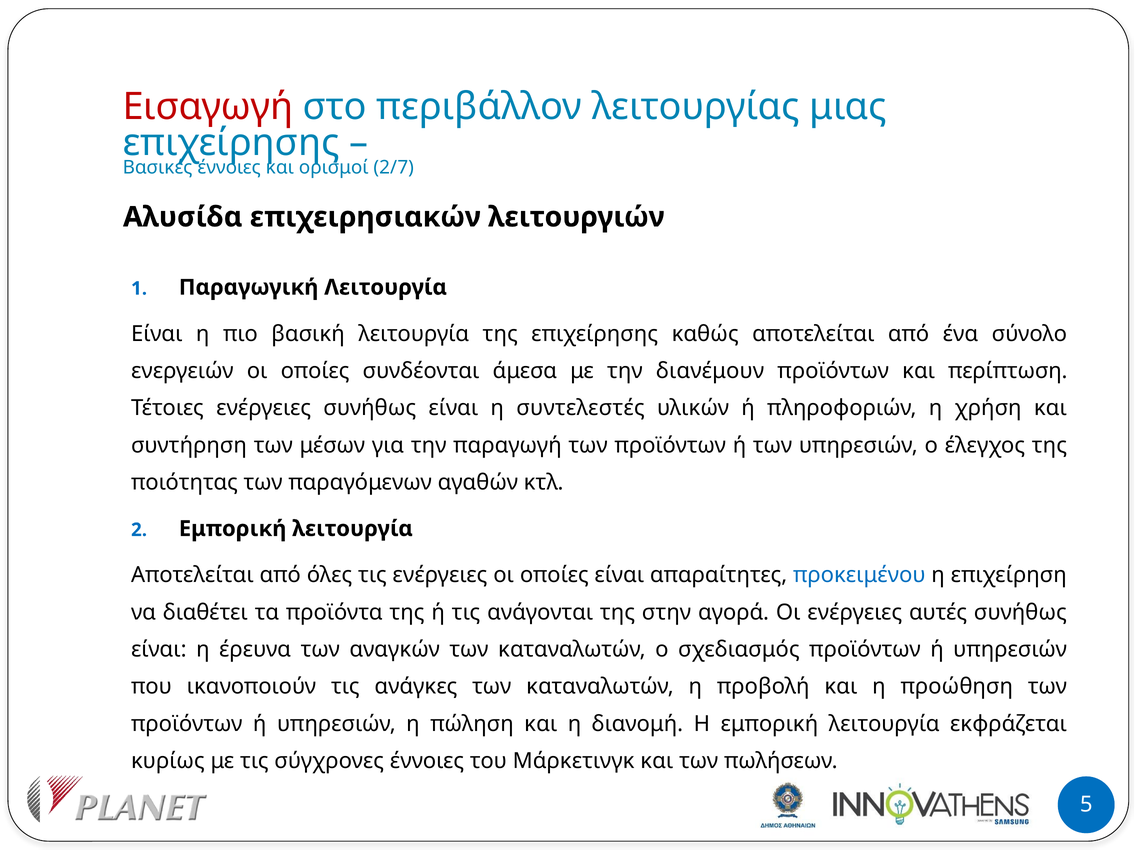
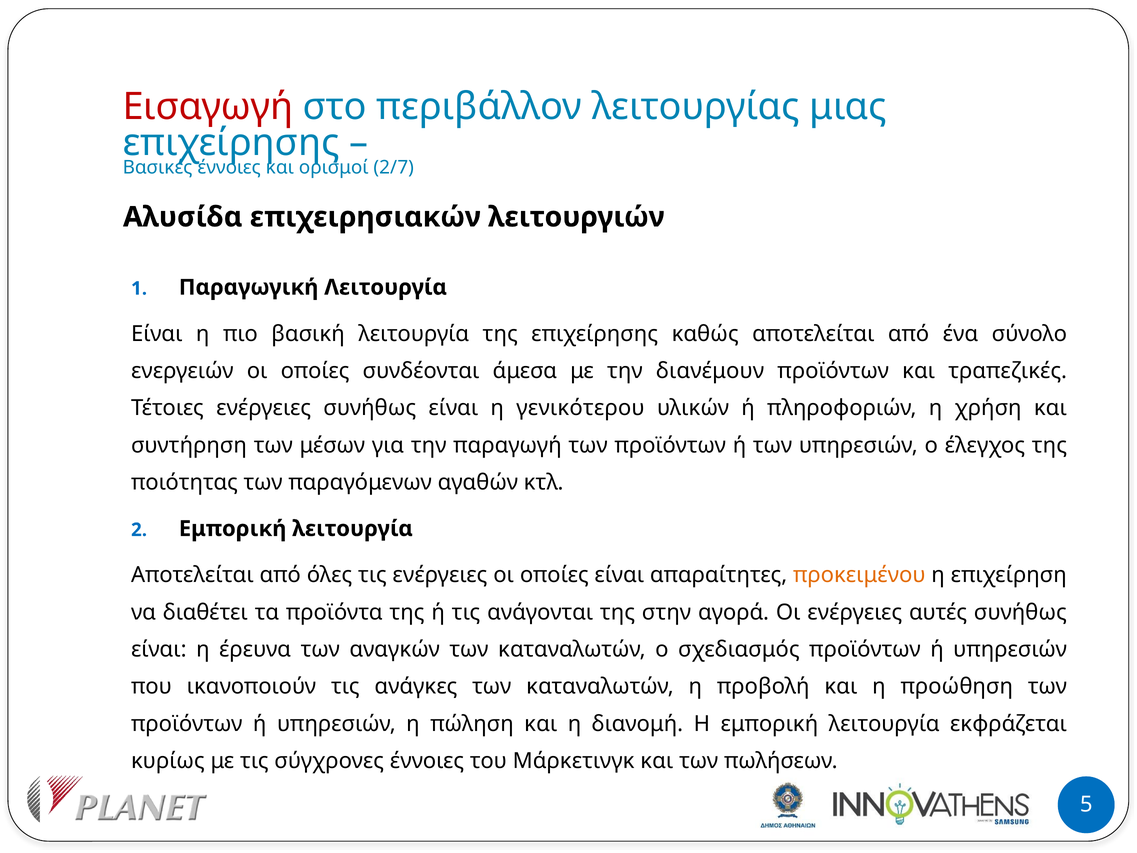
περίπτωση: περίπτωση -> τραπεζικές (1008, 371)
συντελεστές: συντελεστές -> γενικότερου (580, 408)
προκειμένου colour: blue -> orange (859, 575)
